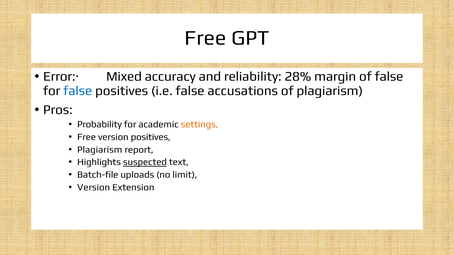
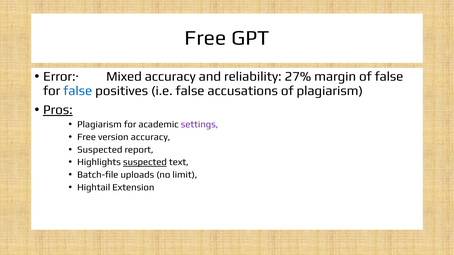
28%: 28% -> 27% (298, 77)
Pros underline: none -> present (58, 110)
Probability: Probability -> Plagiarism (99, 125)
settings colour: orange -> purple (199, 125)
version positives: positives -> accuracy (151, 137)
Plagiarism: Plagiarism -> Suspected (100, 150)
Version: Version -> Hightail (94, 188)
